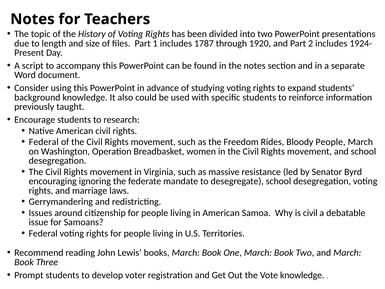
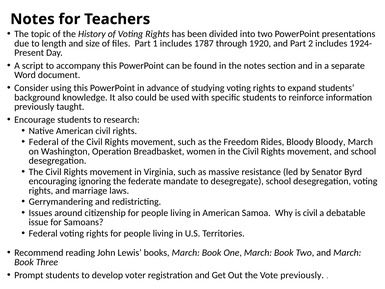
Bloody People: People -> Bloody (331, 142)
Vote knowledge: knowledge -> previously (302, 275)
